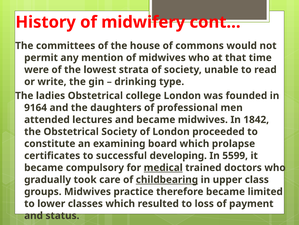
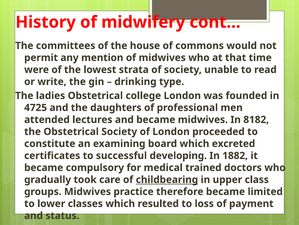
9164: 9164 -> 4725 (36, 107)
1842: 1842 -> 8182 (256, 119)
prolapse: prolapse -> excreted (234, 143)
5599: 5599 -> 1882 (235, 155)
medical underline: present -> none (163, 167)
